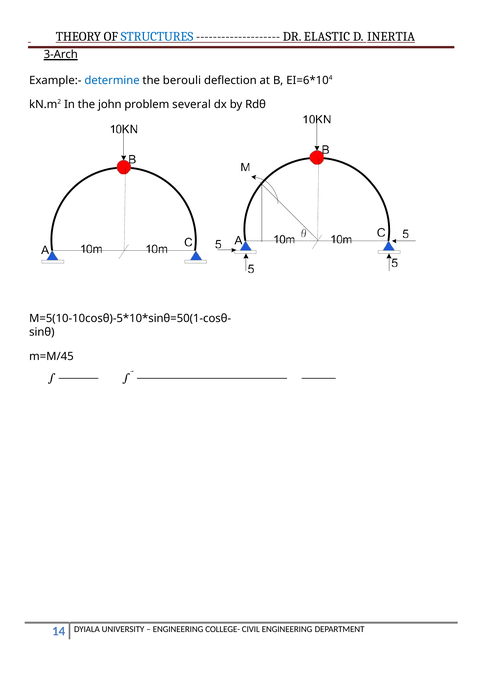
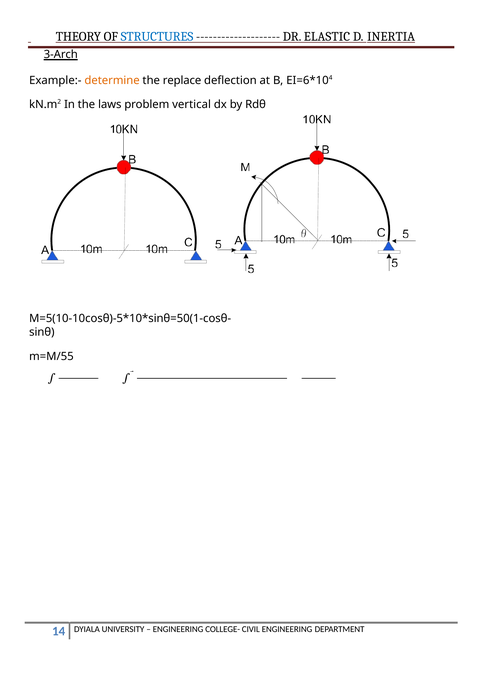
determine colour: blue -> orange (112, 81)
berouli: berouli -> replace (182, 81)
john: john -> laws (110, 105)
several: several -> vertical (192, 105)
m=M/45: m=M/45 -> m=M/55 (51, 356)
